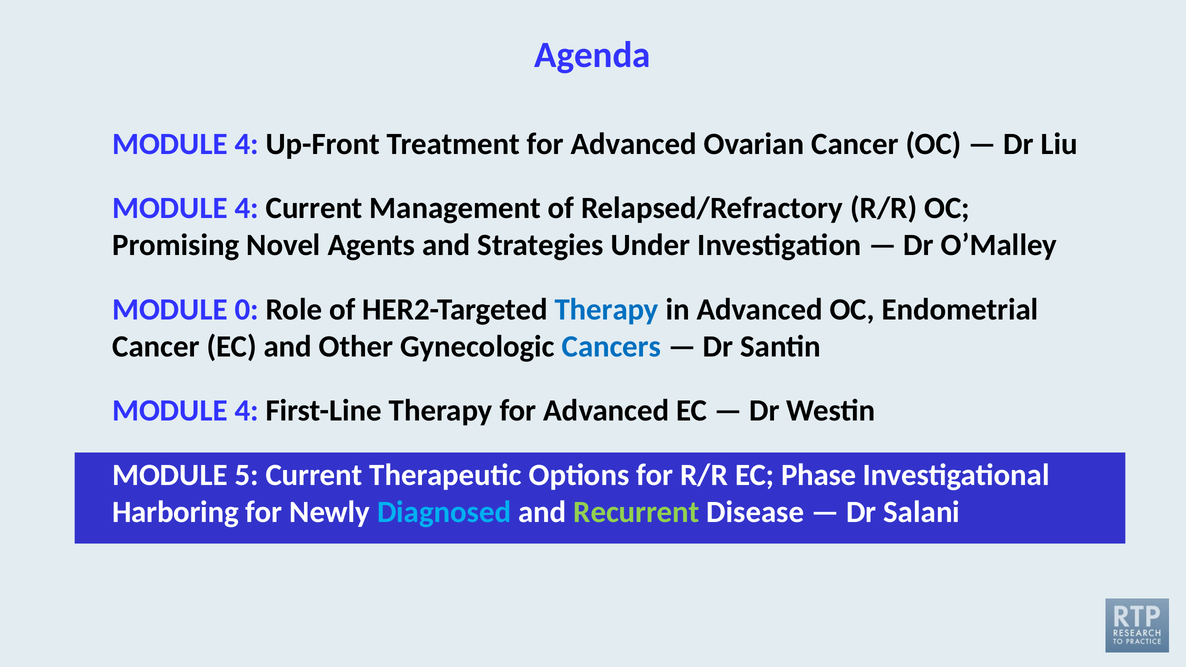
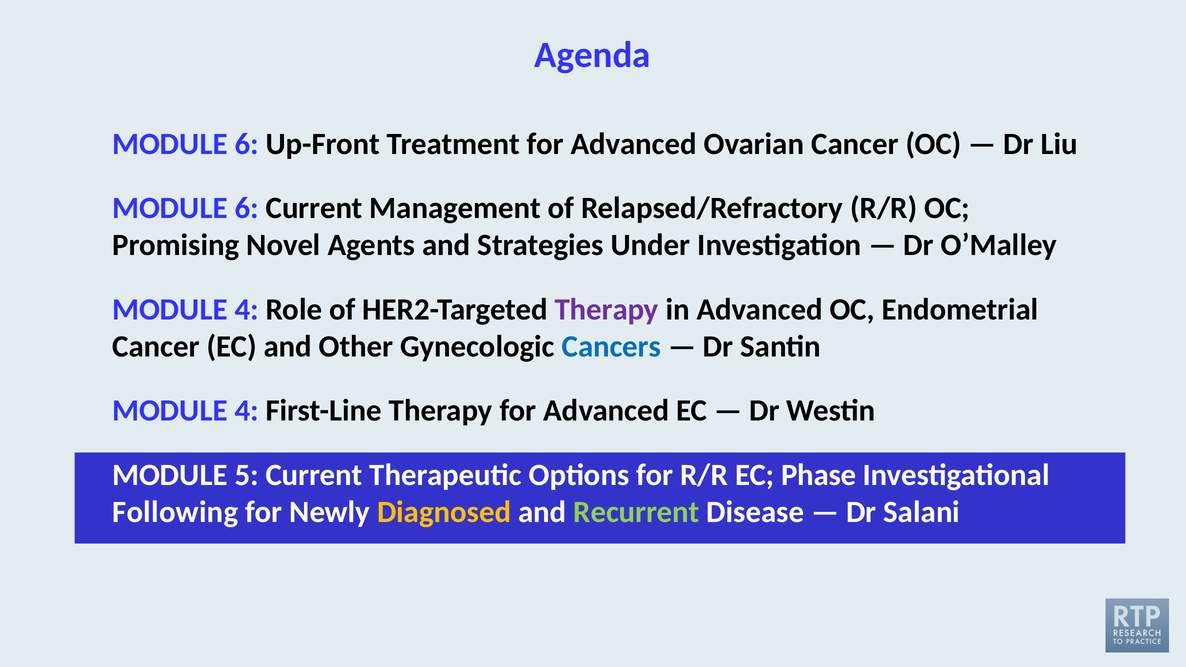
4: 4 -> 6 (247, 144)
4: 4 -> 6 (247, 208)
0: 0 -> 4 (247, 310)
Therapy colour: blue -> purple (607, 310)
Harboring: Harboring -> Following (175, 512)
Diagnosed colour: light blue -> yellow (444, 512)
